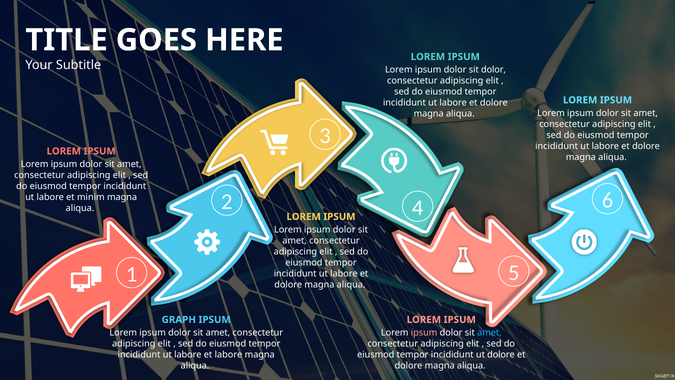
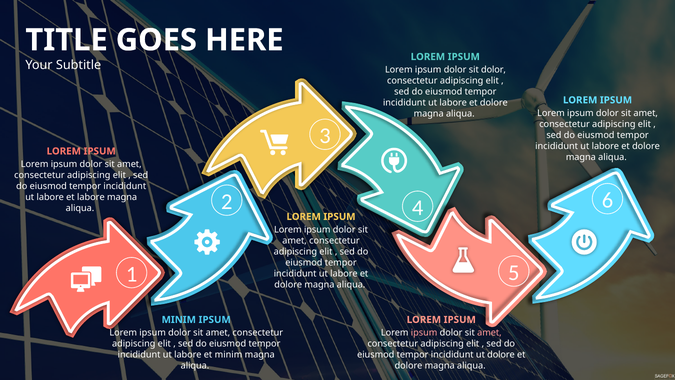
et minim: minim -> labore (91, 197)
GRAPH: GRAPH -> MINIM (179, 319)
amet colour: light blue -> pink (489, 333)
et labore: labore -> minim (228, 355)
